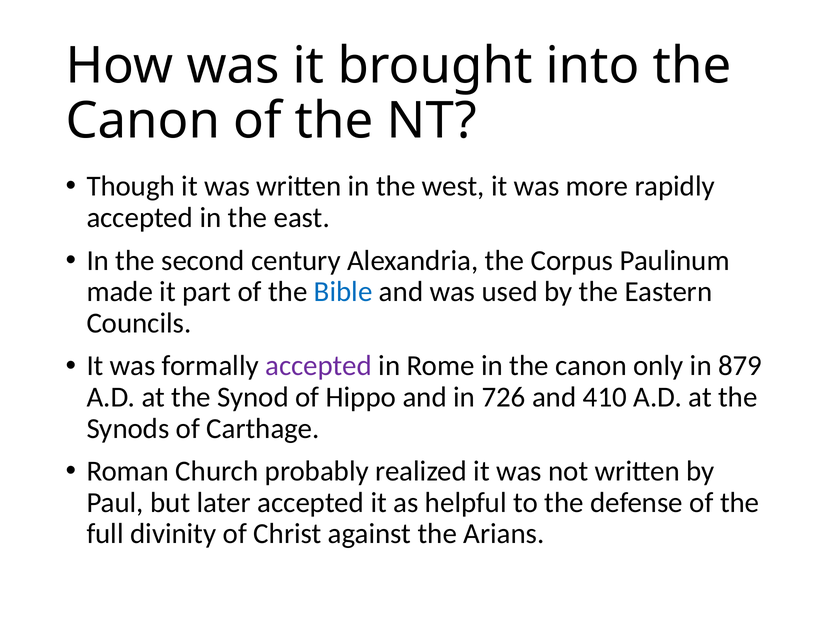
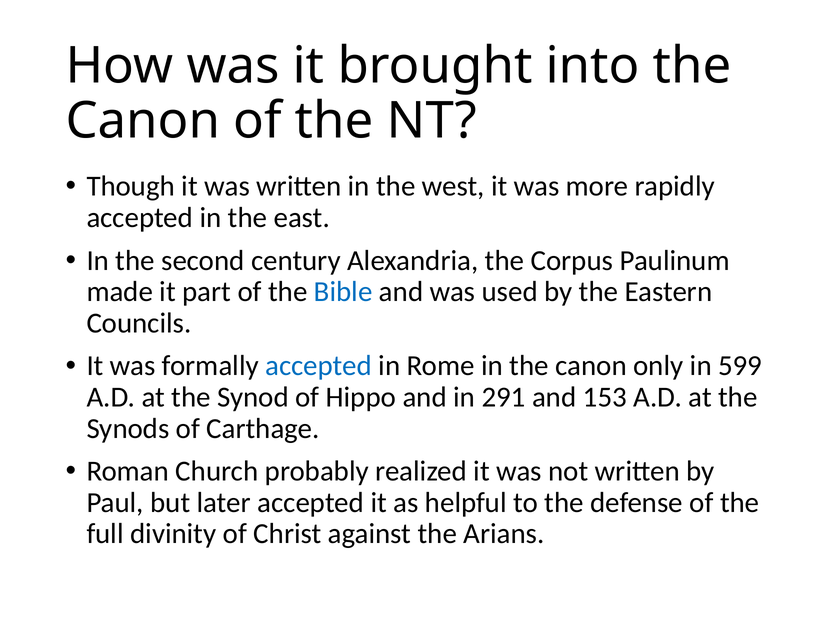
accepted colour: purple -> blue (319, 366)
879: 879 -> 599 (740, 366)
726: 726 -> 291 (504, 397)
410: 410 -> 153 (605, 397)
